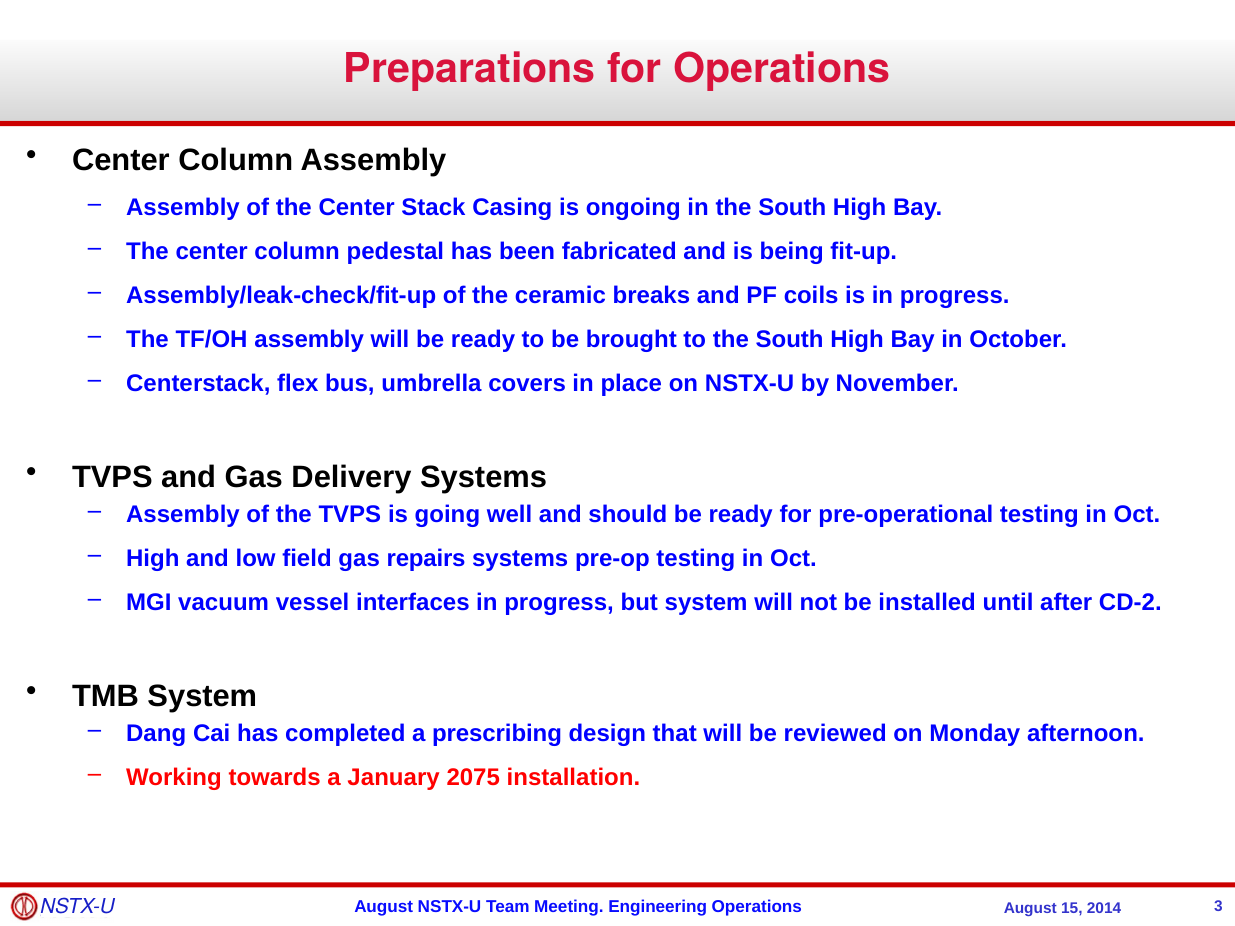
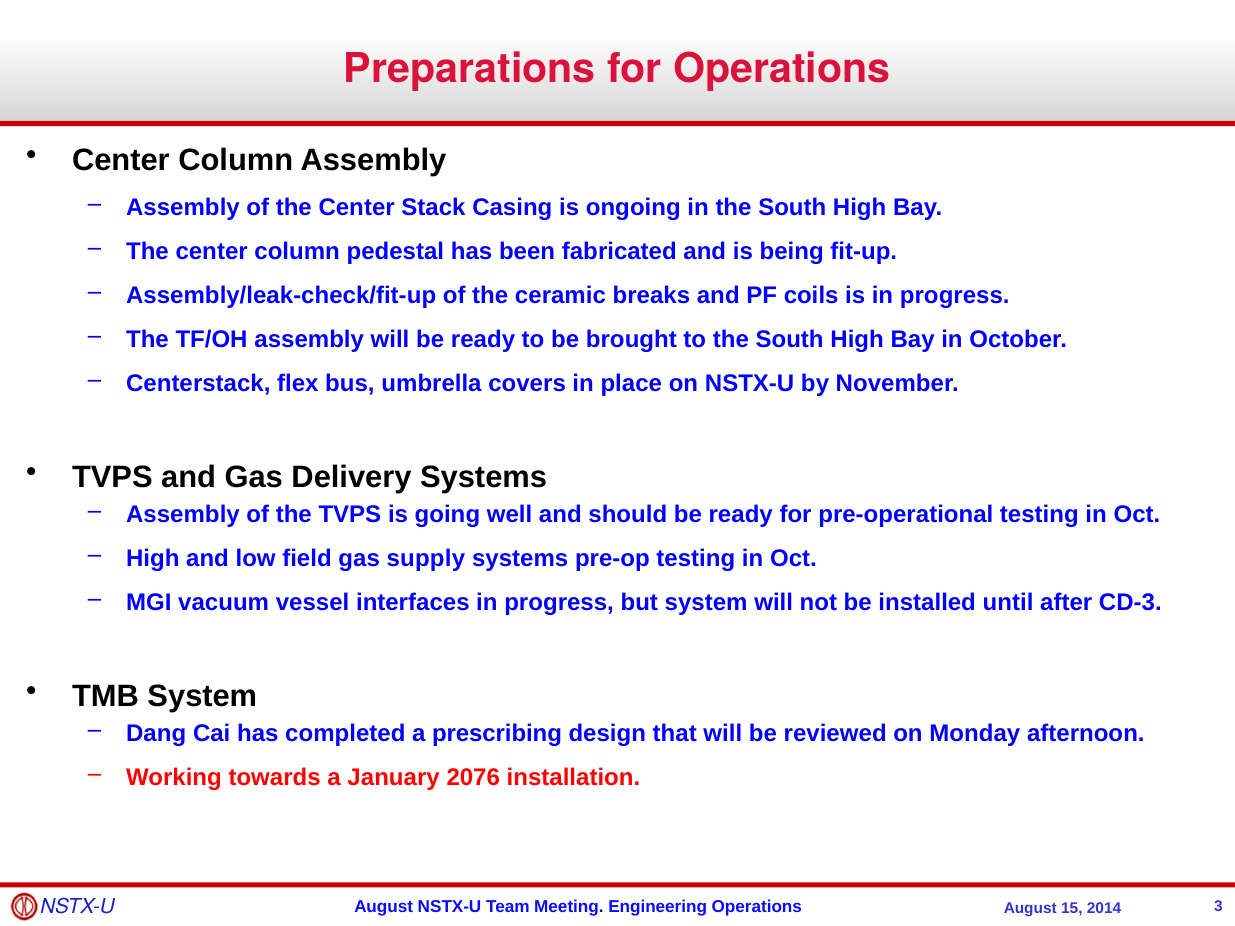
repairs: repairs -> supply (426, 558)
CD-2: CD-2 -> CD-3 (1130, 602)
2075: 2075 -> 2076 (473, 778)
